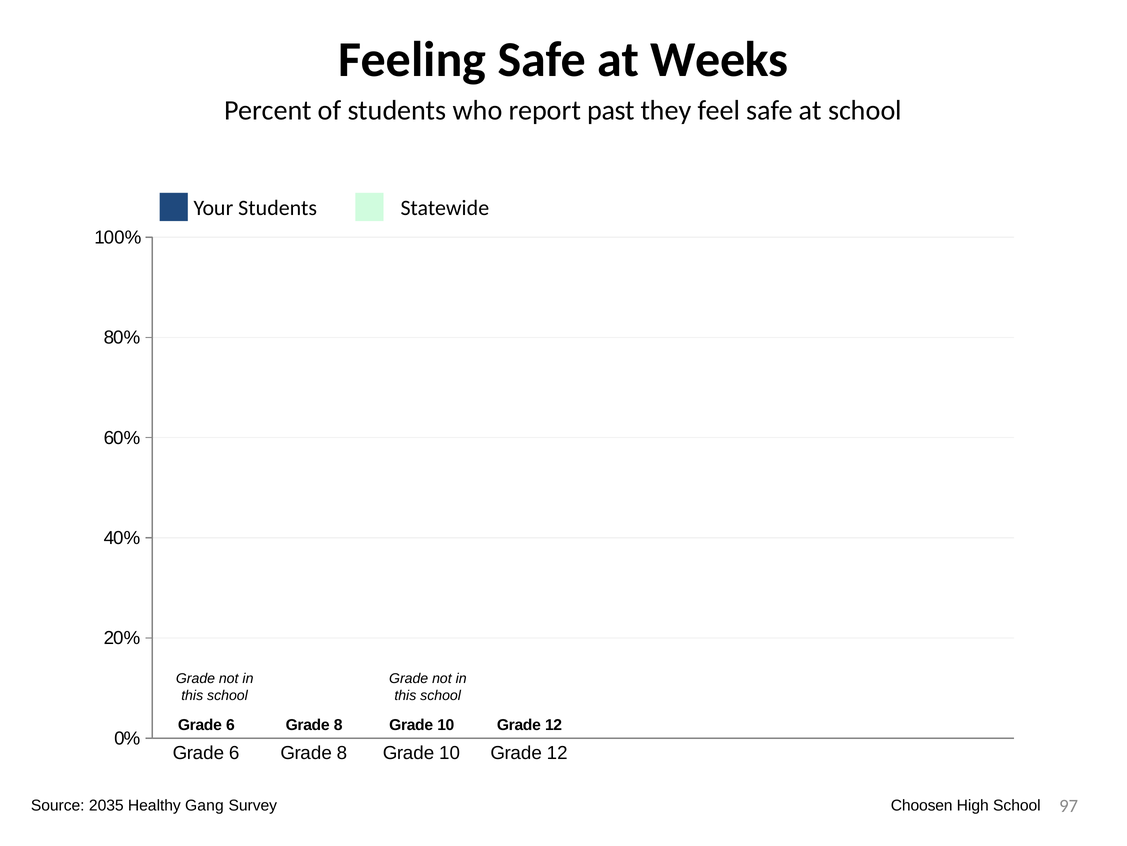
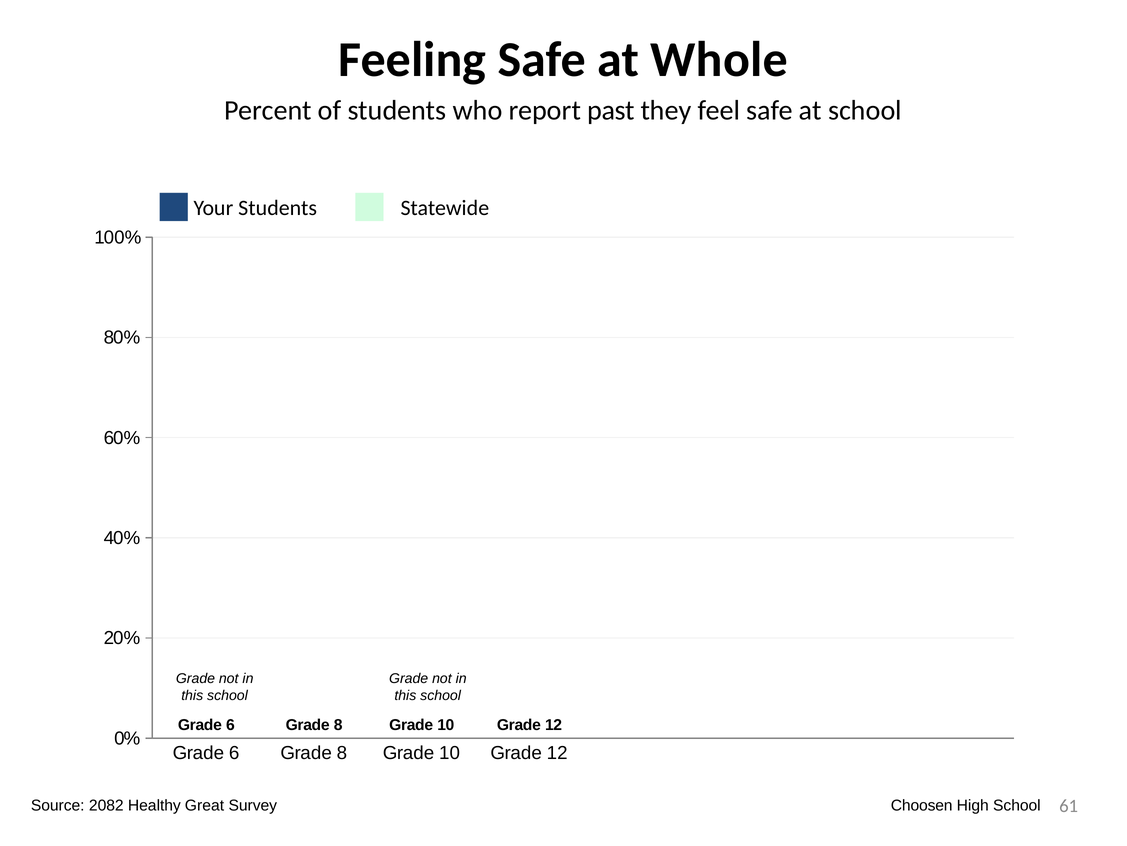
Weeks: Weeks -> Whole (719, 60)
2035: 2035 -> 2082 (106, 805)
Gang: Gang -> Great (204, 805)
97: 97 -> 61 (1069, 805)
